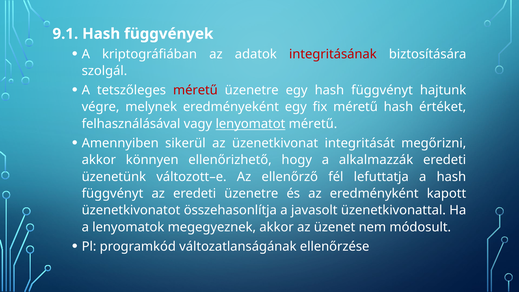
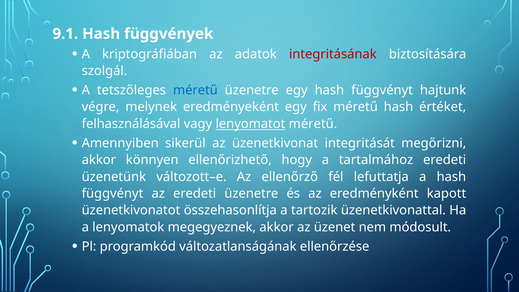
méretű colour: red -> blue (195, 90)
alkalmazzák: alkalmazzák -> tartalmához (376, 160)
javasolt: javasolt -> tartozik (314, 210)
